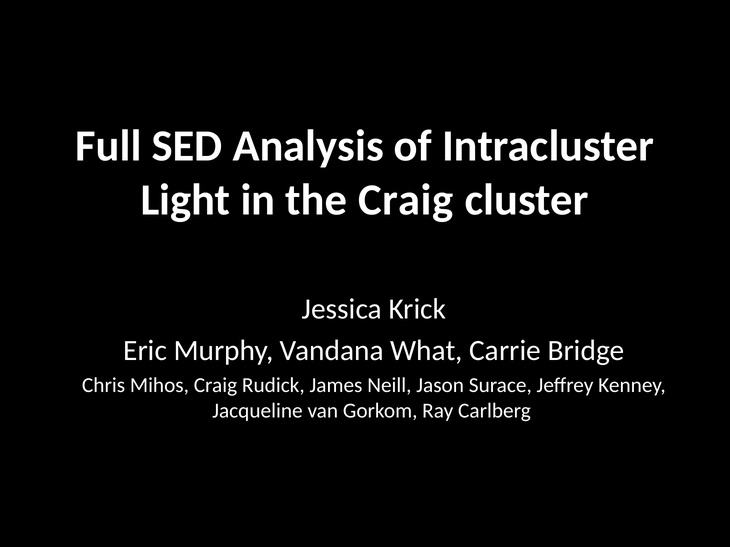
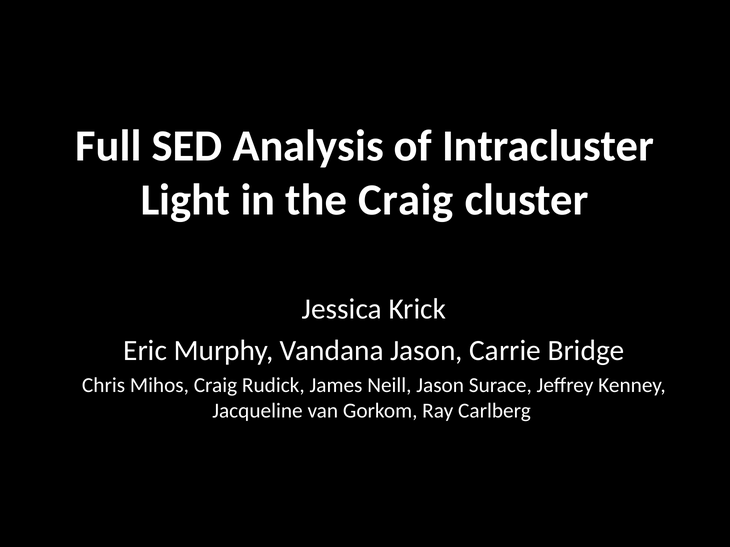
Vandana What: What -> Jason (427, 351)
